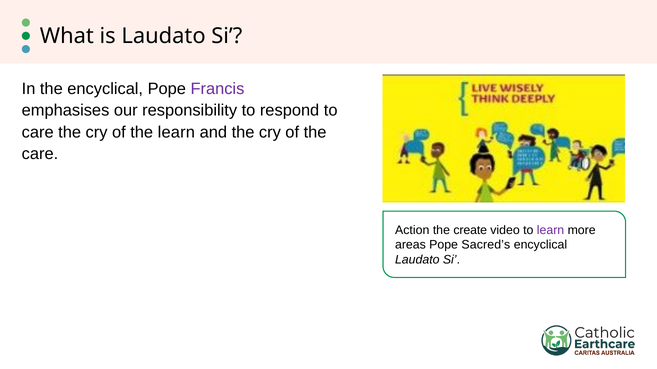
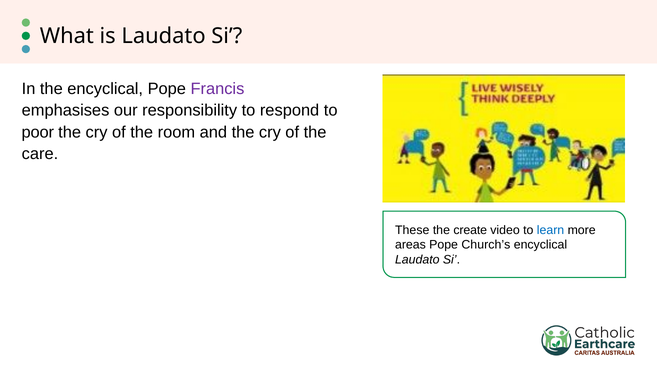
care: care -> poor (38, 132)
the learn: learn -> room (176, 132)
Action: Action -> These (412, 230)
learn colour: purple -> blue (551, 230)
Sacred’s: Sacred’s -> Church’s (486, 245)
